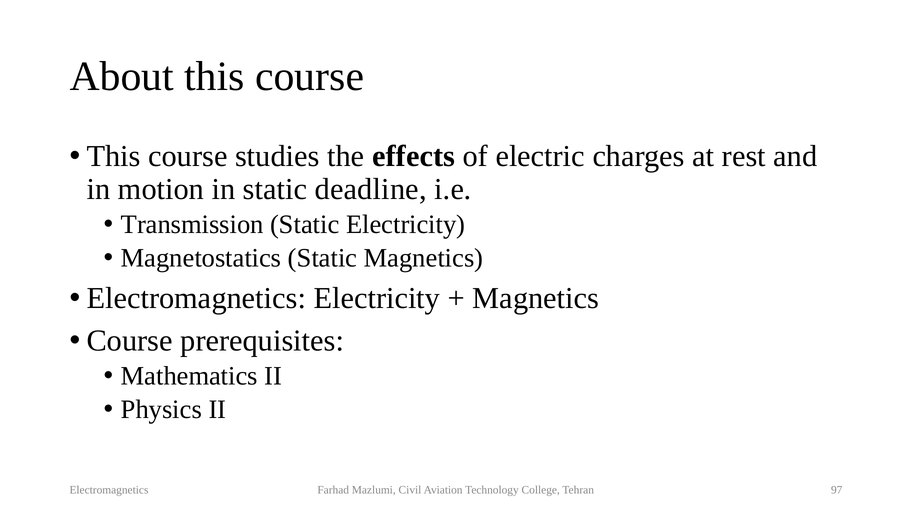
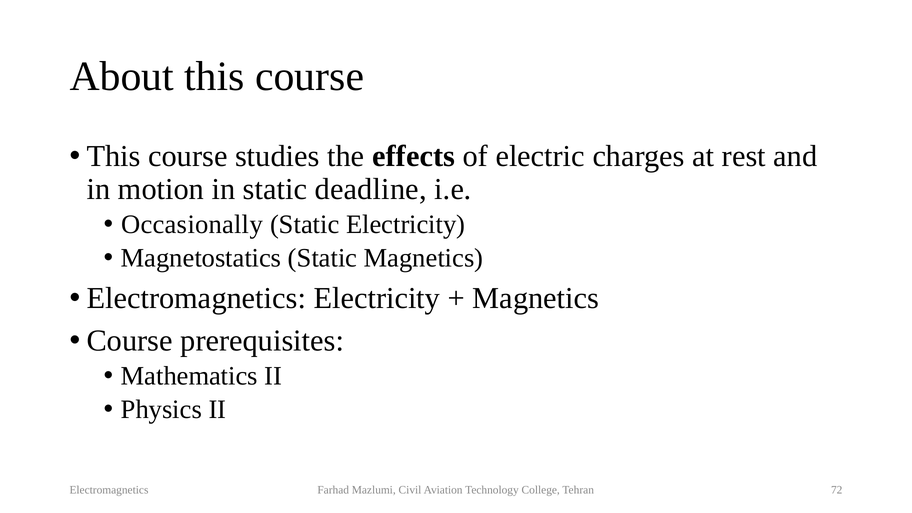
Transmission: Transmission -> Occasionally (192, 225)
97: 97 -> 72 (837, 490)
